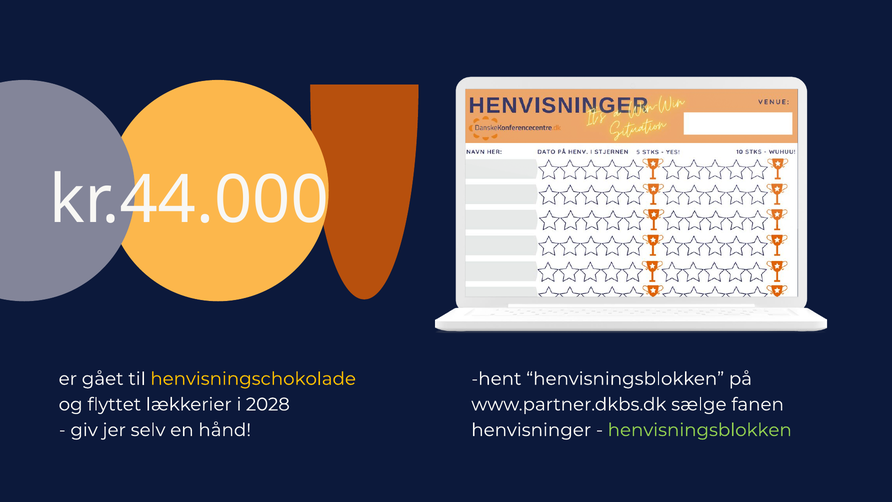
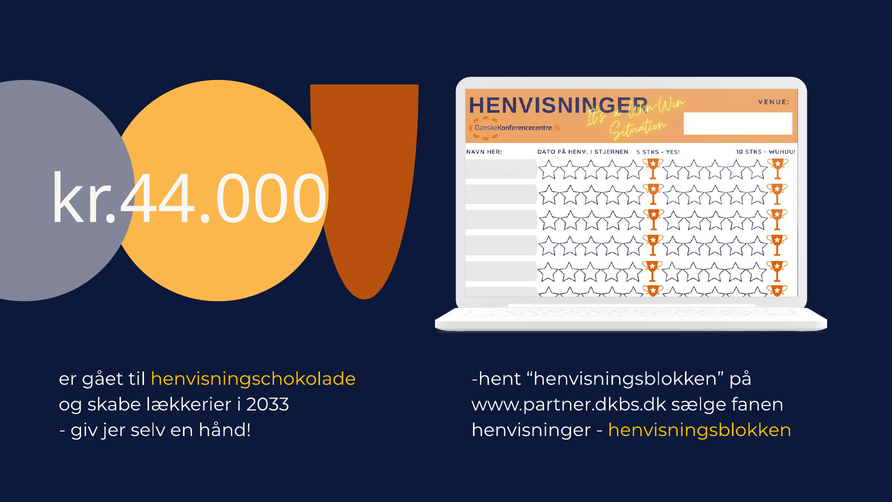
flyttet: flyttet -> skabe (114, 404)
2028: 2028 -> 2033 (268, 404)
henvisningsblokken colour: light green -> yellow (700, 430)
